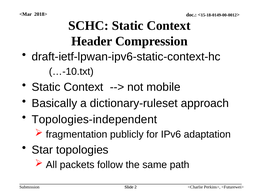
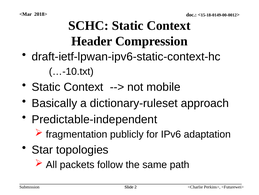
Topologies-independent: Topologies-independent -> Predictable-independent (94, 119)
